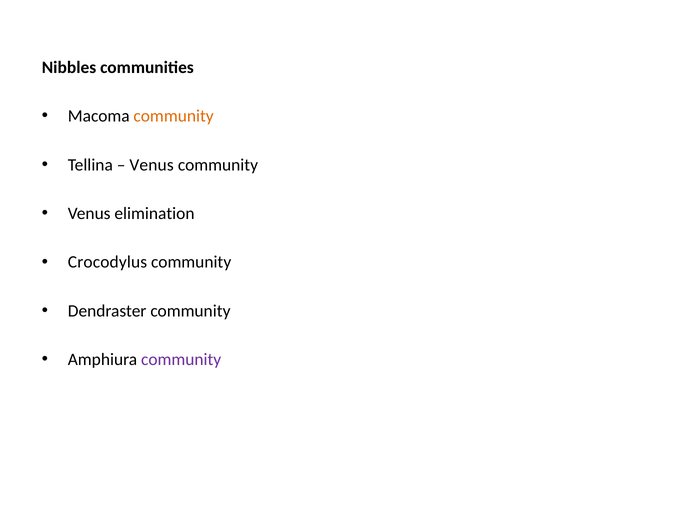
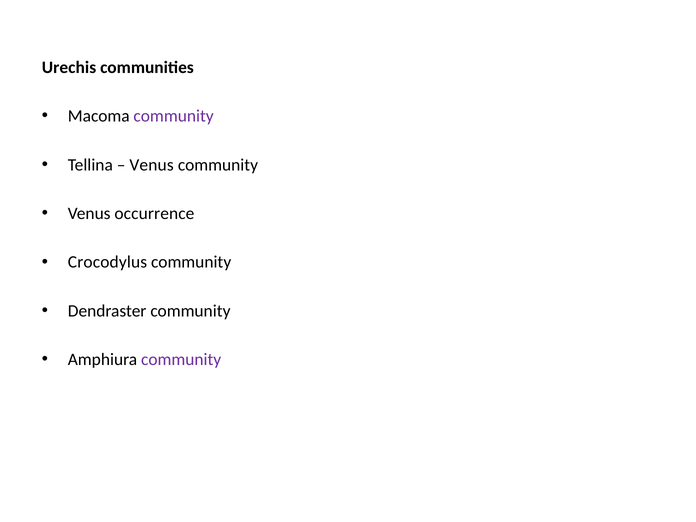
Nibbles: Nibbles -> Urechis (69, 67)
community colour: orange -> purple (174, 116)
elimination: elimination -> occurrence (154, 213)
